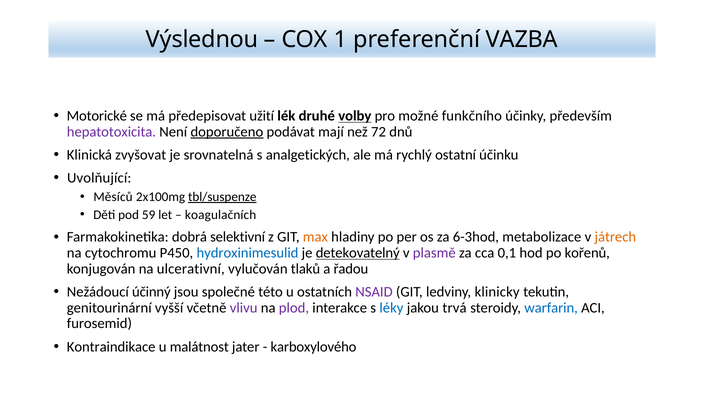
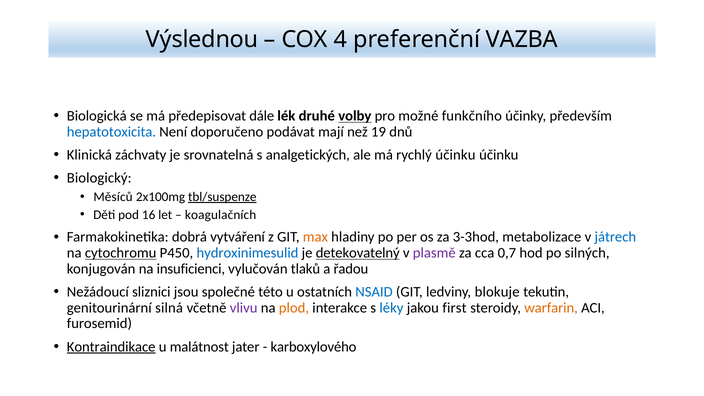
1: 1 -> 4 (340, 39)
Motorické: Motorické -> Biologická (97, 116)
užití: užití -> dále (262, 116)
hepatotoxicita colour: purple -> blue (111, 132)
doporučeno underline: present -> none (227, 132)
72: 72 -> 19 (379, 132)
zvyšovat: zvyšovat -> záchvaty (141, 155)
rychlý ostatní: ostatní -> účinku (455, 155)
Uvolňující: Uvolňující -> Biologický (99, 178)
59: 59 -> 16 (149, 215)
selektivní: selektivní -> vytváření (238, 237)
6-3hod: 6-3hod -> 3-3hod (476, 237)
játrech colour: orange -> blue (615, 237)
cytochromu underline: none -> present (121, 253)
0,1: 0,1 -> 0,7 (507, 253)
kořenů: kořenů -> silných (587, 253)
ulcerativní: ulcerativní -> insuficienci (191, 269)
účinný: účinný -> sliznici (151, 292)
NSAID colour: purple -> blue (374, 292)
klinicky: klinicky -> blokuje (497, 292)
vyšší: vyšší -> silná (169, 308)
plod colour: purple -> orange (294, 308)
trvá: trvá -> first (455, 308)
warfarin colour: blue -> orange (551, 308)
Kontraindikace underline: none -> present (111, 347)
